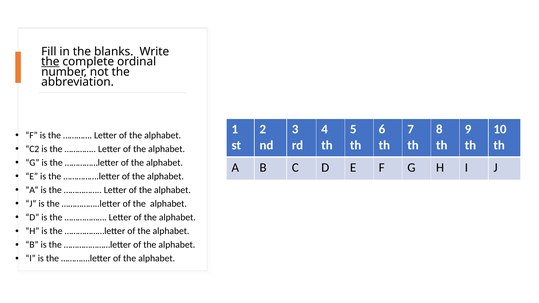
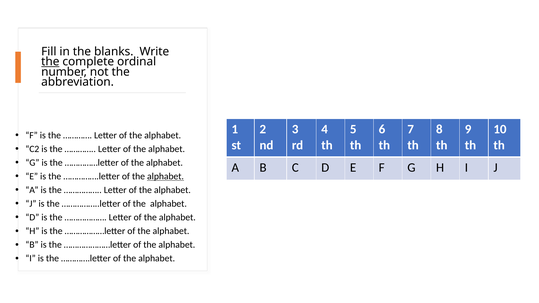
alphabet underline: none -> present (166, 177)
